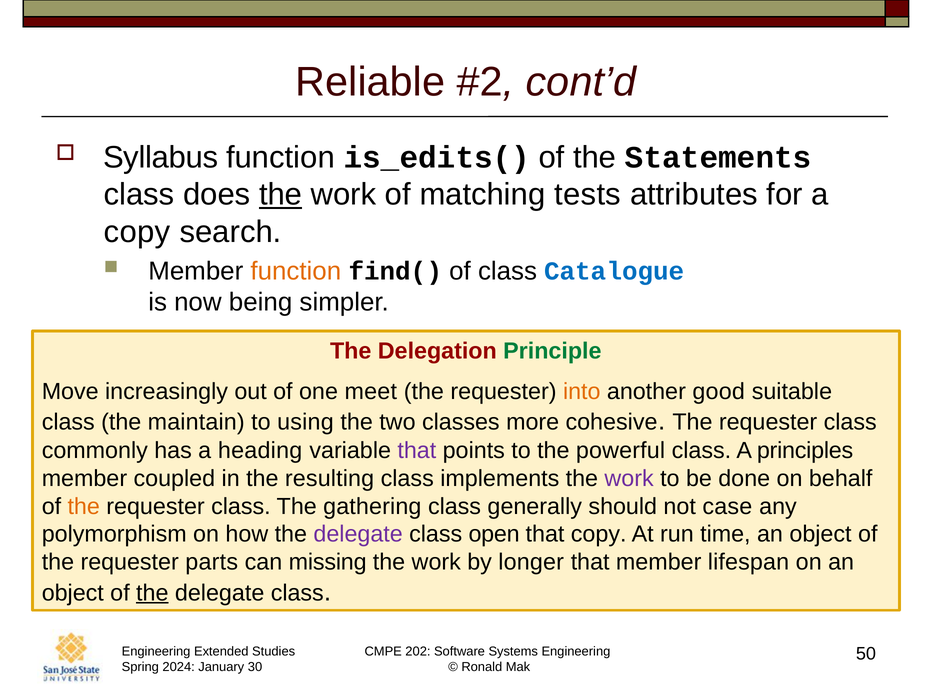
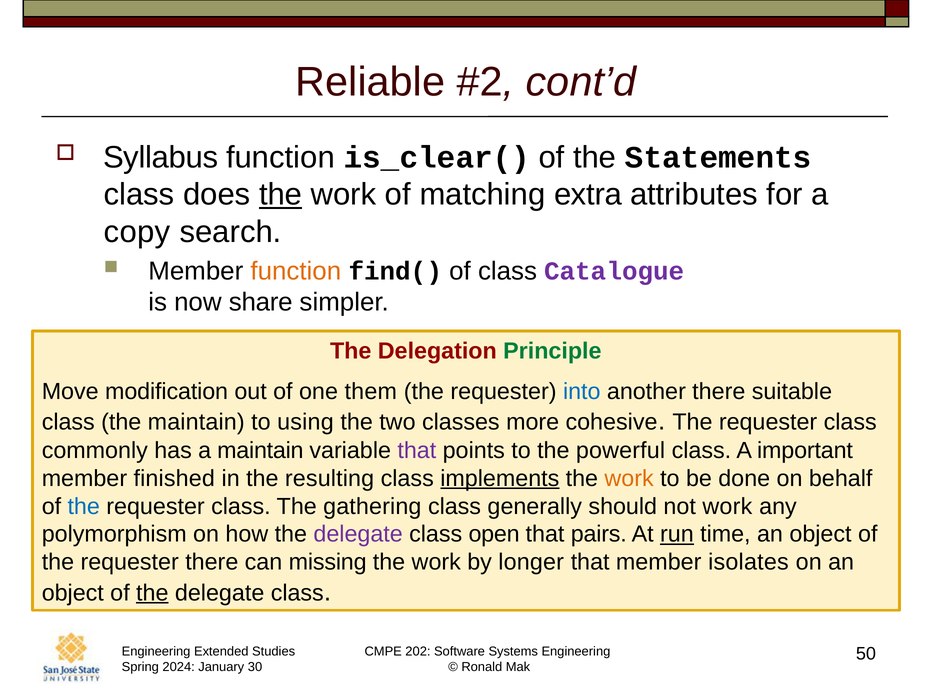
is_edits(: is_edits( -> is_clear( (437, 157)
tests: tests -> extra (588, 195)
Catalogue colour: blue -> purple (614, 271)
being: being -> share (261, 302)
increasingly: increasingly -> modification (167, 391)
meet: meet -> them (371, 391)
into colour: orange -> blue (582, 391)
another good: good -> there (719, 391)
a heading: heading -> maintain (260, 450)
principles: principles -> important (805, 450)
coupled: coupled -> finished (174, 478)
implements underline: none -> present (500, 478)
work colour: purple -> orange (629, 478)
the colour: orange -> blue (84, 506)
not case: case -> work (727, 506)
that copy: copy -> pairs (599, 534)
run underline: none -> present (677, 534)
requester parts: parts -> there (212, 562)
lifespan: lifespan -> isolates (748, 562)
